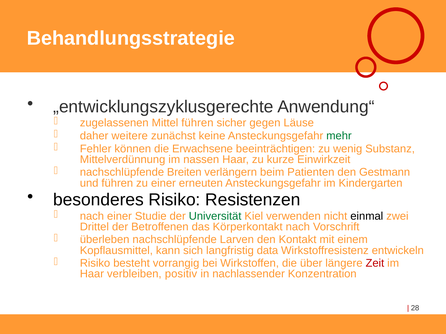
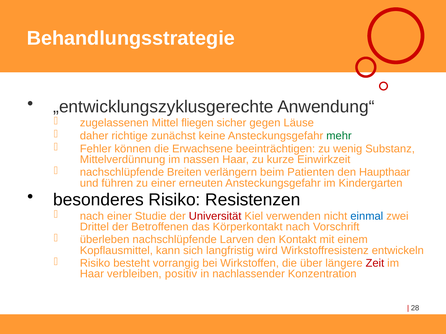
Mittel führen: führen -> fliegen (198, 123)
weitere: weitere -> richtige (130, 136)
Gestmann: Gestmann -> Haupthaar (385, 173)
Universität colour: green -> red (215, 216)
einmal colour: black -> blue (367, 216)
data: data -> wird (267, 251)
